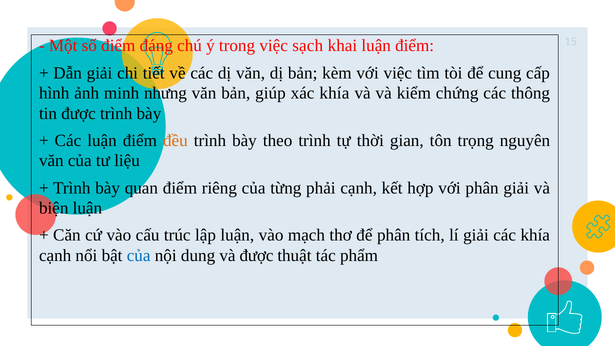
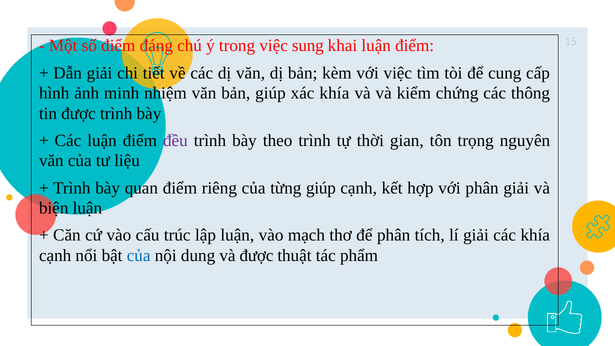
sạch: sạch -> sung (308, 46)
nhưng: nhưng -> nhiệm (165, 93)
đều colour: orange -> purple (175, 141)
từng phải: phải -> giúp (321, 188)
